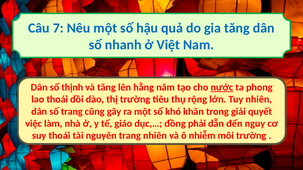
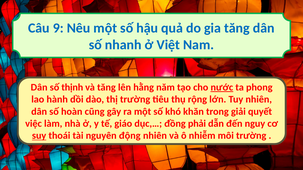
7: 7 -> 9 (58, 28)
lao thoái: thoái -> hành (57, 100)
số trang: trang -> hoàn (72, 112)
suy underline: none -> present (39, 136)
nguyên trang: trang -> động (130, 136)
